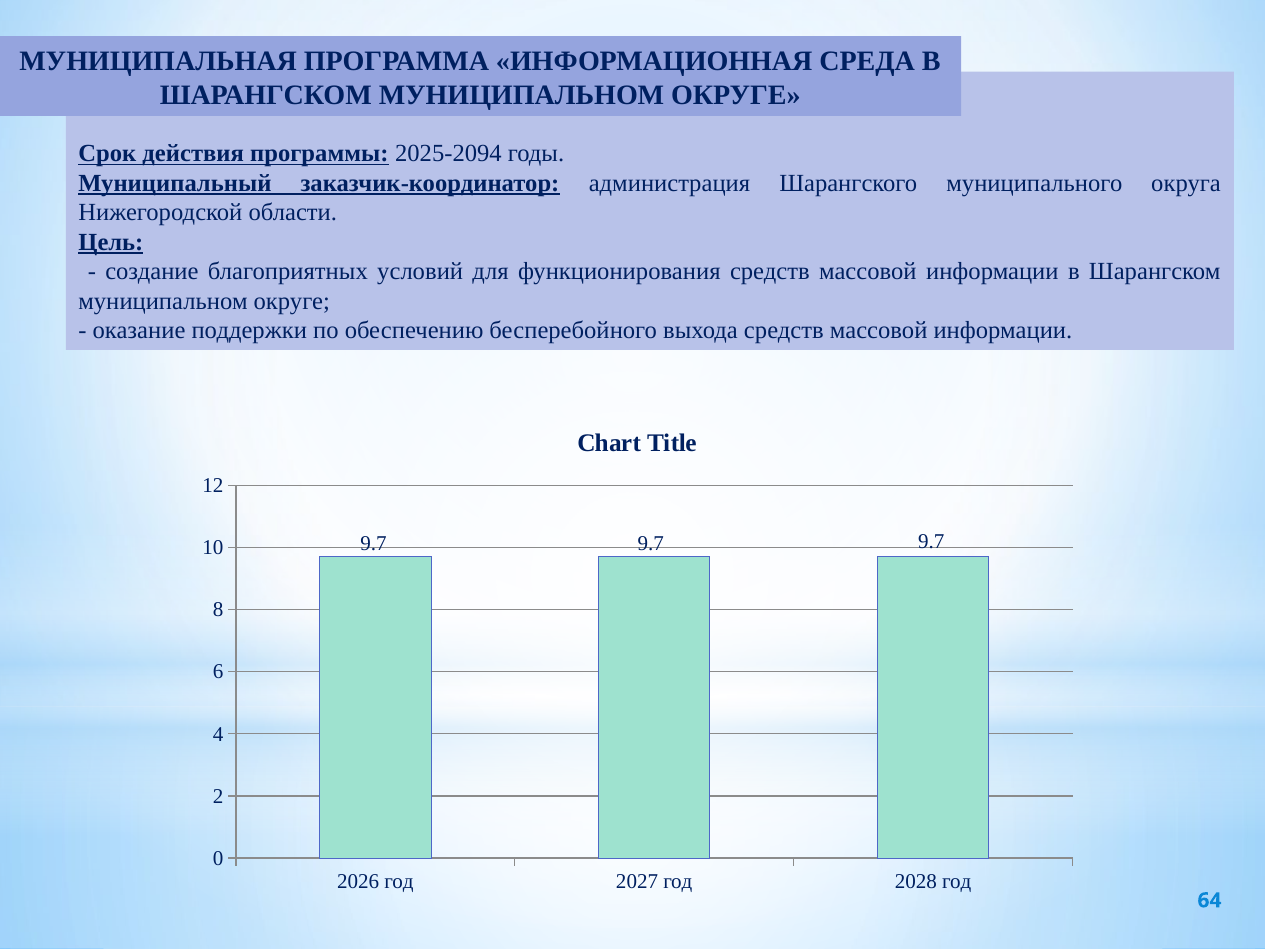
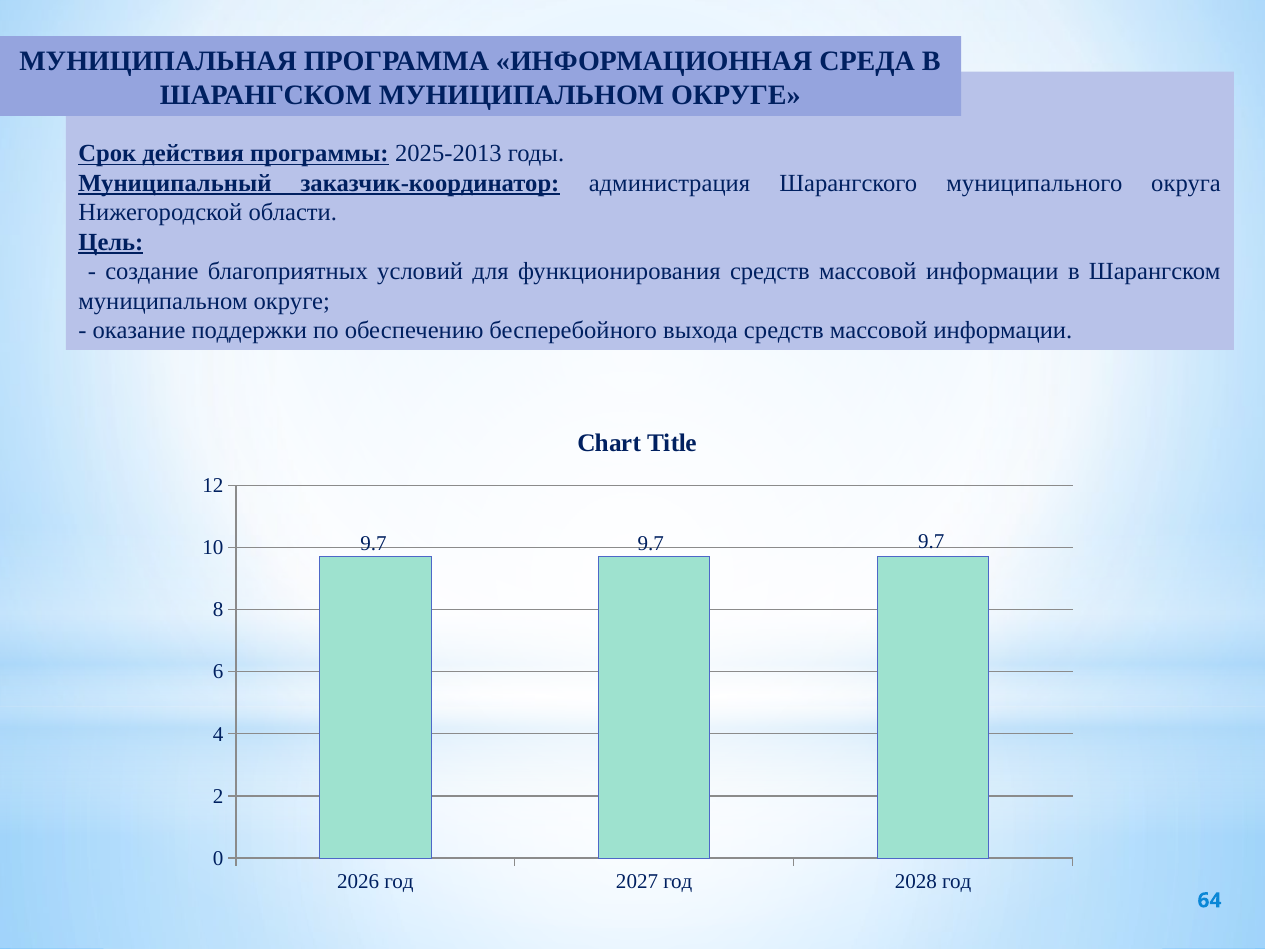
2025-2094: 2025-2094 -> 2025-2013 (448, 153)
